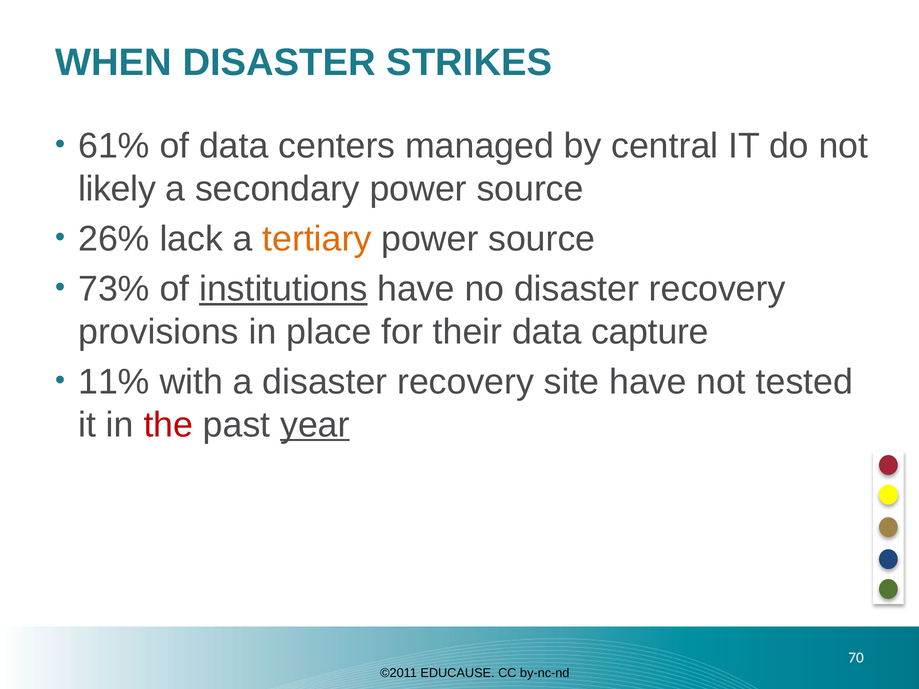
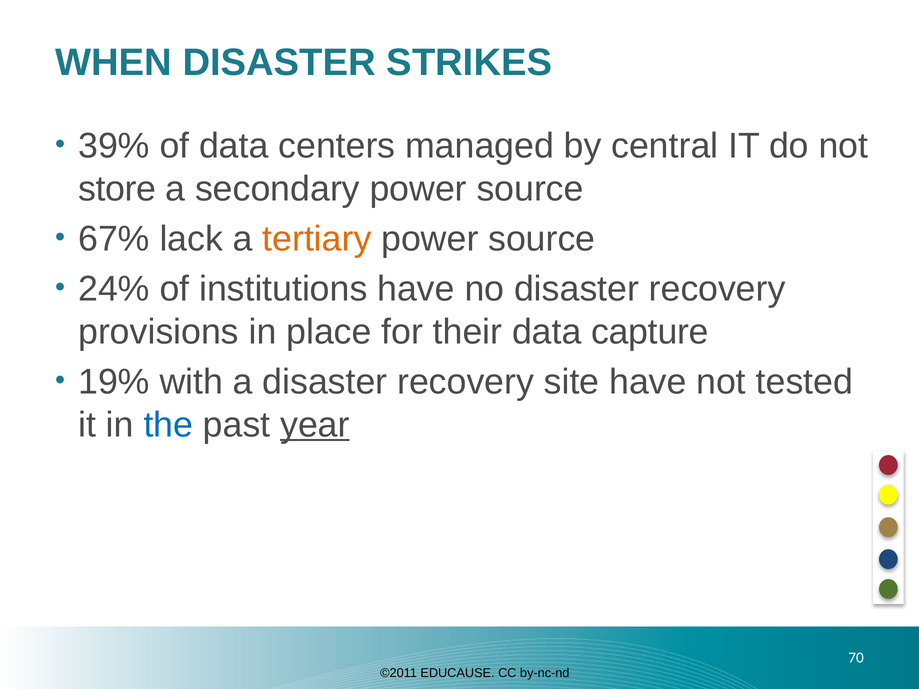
61%: 61% -> 39% (114, 146)
likely: likely -> store (117, 189)
26%: 26% -> 67% (114, 239)
73%: 73% -> 24% (114, 289)
institutions underline: present -> none (283, 289)
11%: 11% -> 19% (114, 382)
the colour: red -> blue (168, 425)
